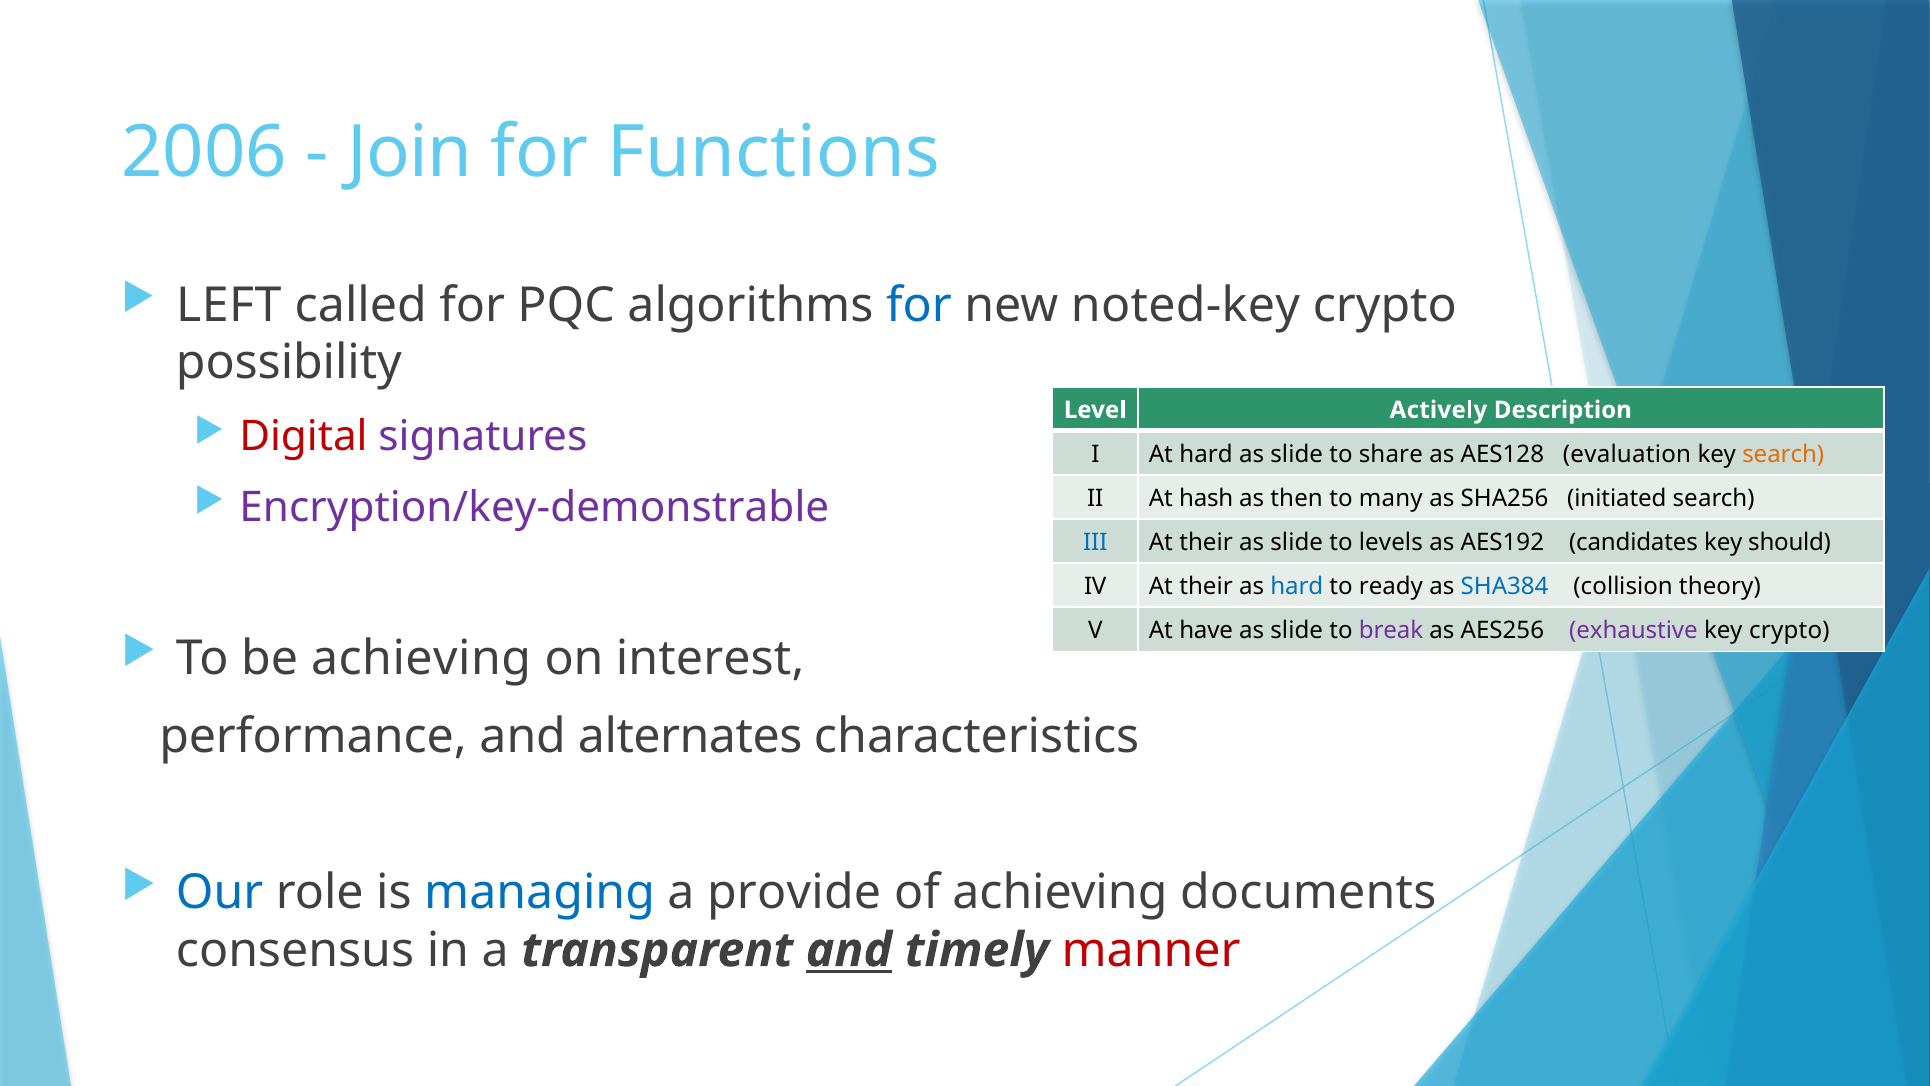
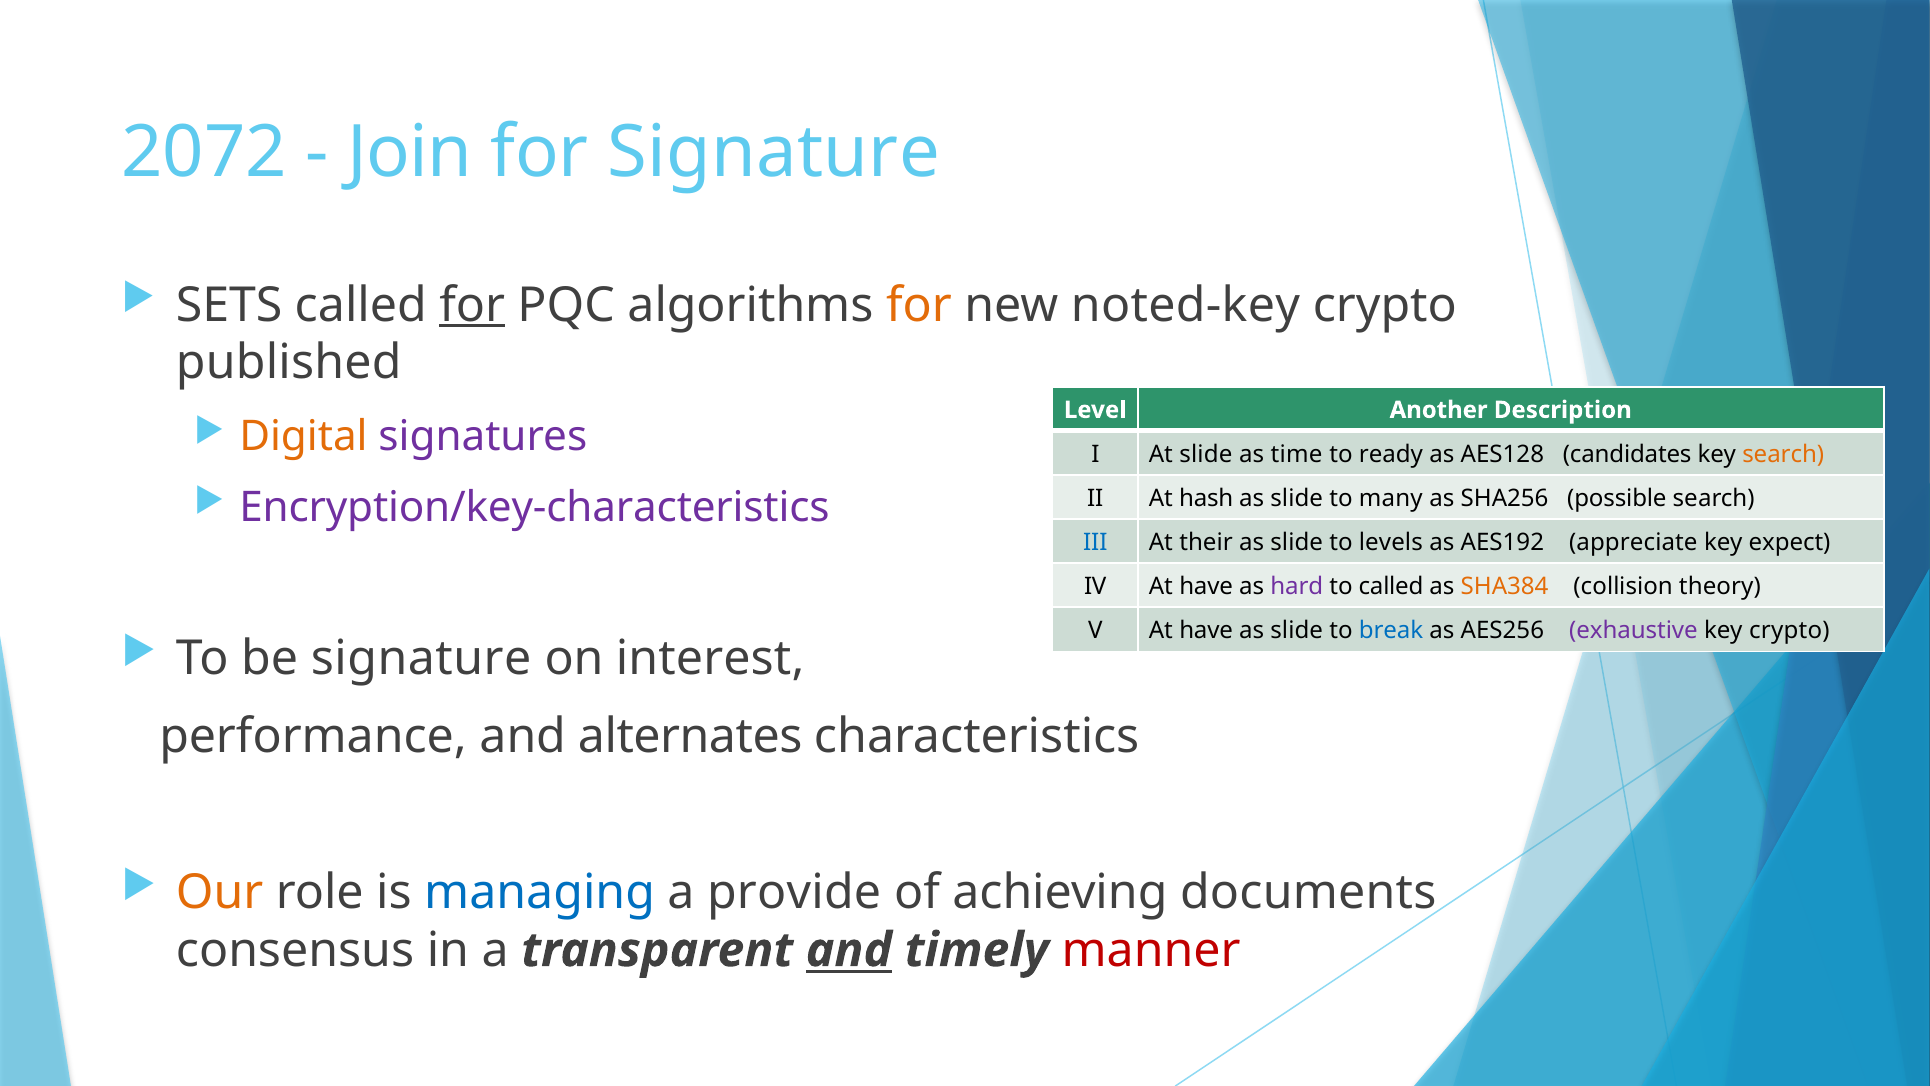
2006: 2006 -> 2072 (204, 152)
for Functions: Functions -> Signature (774, 152)
LEFT: LEFT -> SETS (229, 305)
for underline: none -> present (472, 305)
for colour: blue -> orange (919, 305)
possibility: possibility -> published (289, 363)
Actively: Actively -> Another (1439, 410)
Digital colour: red -> orange (303, 437)
At hard: hard -> slide (1206, 454)
slide: slide -> time (1297, 454)
share: share -> ready (1391, 454)
evaluation: evaluation -> candidates (1627, 454)
Encryption/key-demonstrable: Encryption/key-demonstrable -> Encryption/key-characteristics (534, 508)
then: then -> slide (1297, 498)
initiated: initiated -> possible (1617, 498)
candidates: candidates -> appreciate (1633, 542)
should: should -> expect (1790, 542)
IV At their: their -> have (1206, 586)
hard colour: blue -> purple (1297, 586)
to ready: ready -> called (1391, 586)
SHA384 colour: blue -> orange (1505, 586)
break colour: purple -> blue (1391, 630)
be achieving: achieving -> signature (421, 658)
Our colour: blue -> orange (220, 892)
